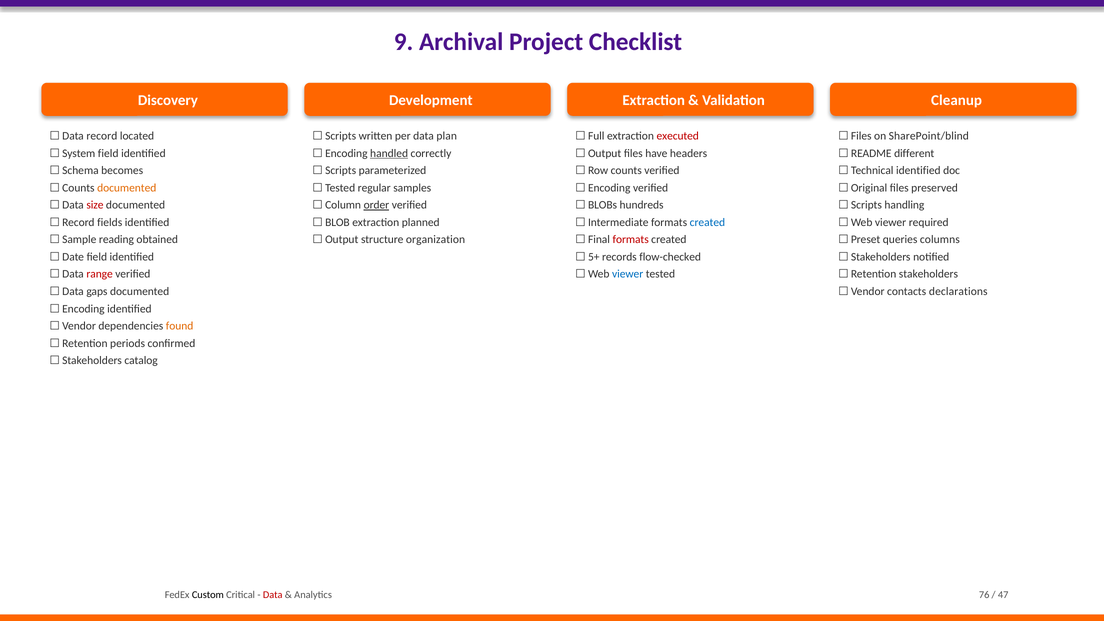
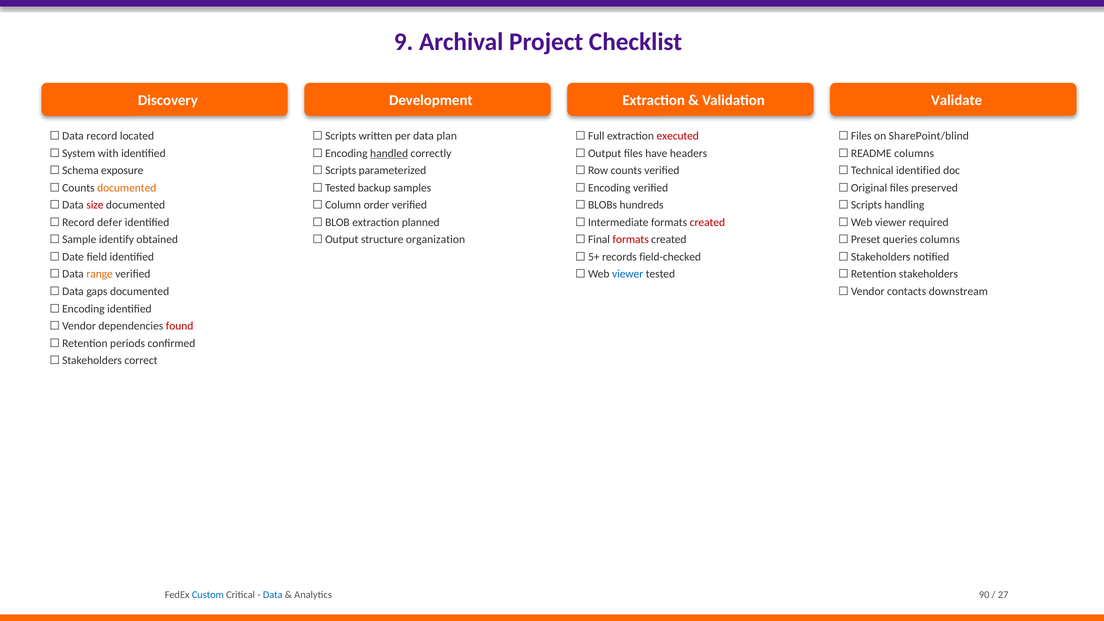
Cleanup: Cleanup -> Validate (957, 100)
field: field -> with (108, 153)
different: different -> columns (914, 153)
becomes: becomes -> exposure (122, 171)
regular: regular -> backup (374, 188)
order underline: present -> none (376, 205)
fields: fields -> defer (110, 222)
created colour: blue -> red (707, 222)
reading: reading -> identify (116, 240)
flow-checked: flow-checked -> field-checked (670, 257)
range colour: red -> orange (100, 274)
declarations: declarations -> downstream (958, 291)
found colour: orange -> red (180, 326)
catalog: catalog -> correct (141, 361)
Custom colour: black -> blue (208, 595)
Data colour: red -> blue (273, 595)
76: 76 -> 90 (984, 595)
47: 47 -> 27 (1003, 595)
